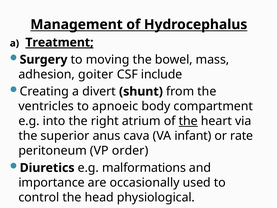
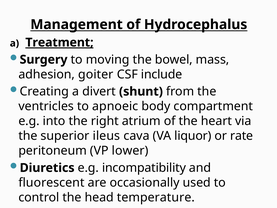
the underline: present -> none (188, 121)
anus: anus -> ileus (106, 136)
infant: infant -> liquor (193, 136)
order: order -> lower (130, 151)
malformations: malformations -> incompatibility (144, 168)
importance: importance -> fluorescent (51, 182)
physiological: physiological -> temperature (156, 197)
